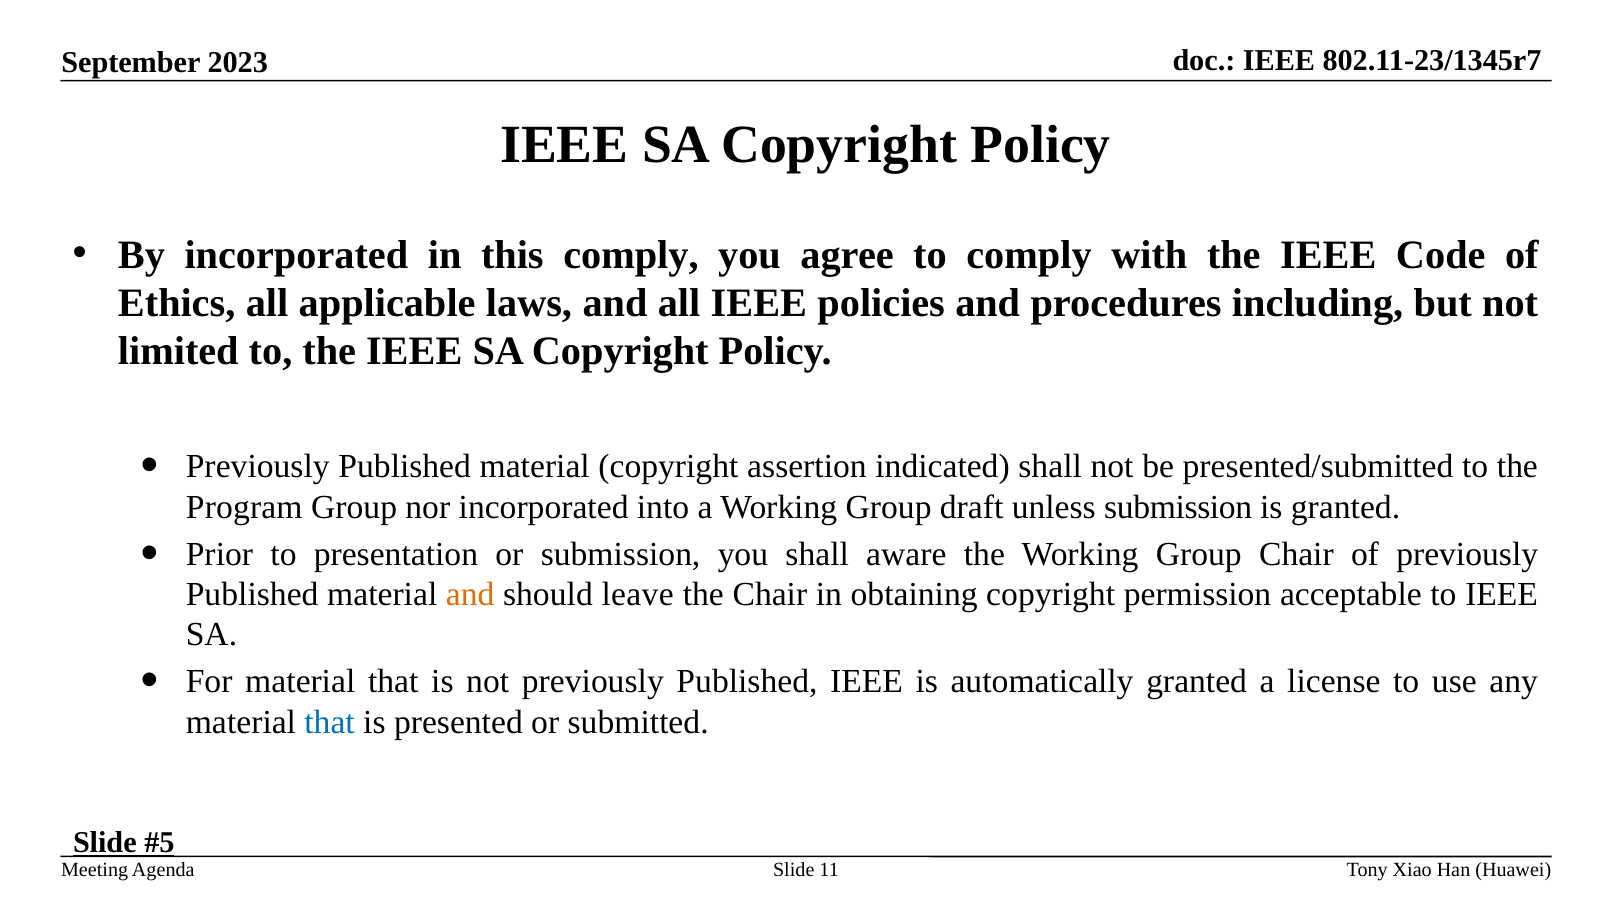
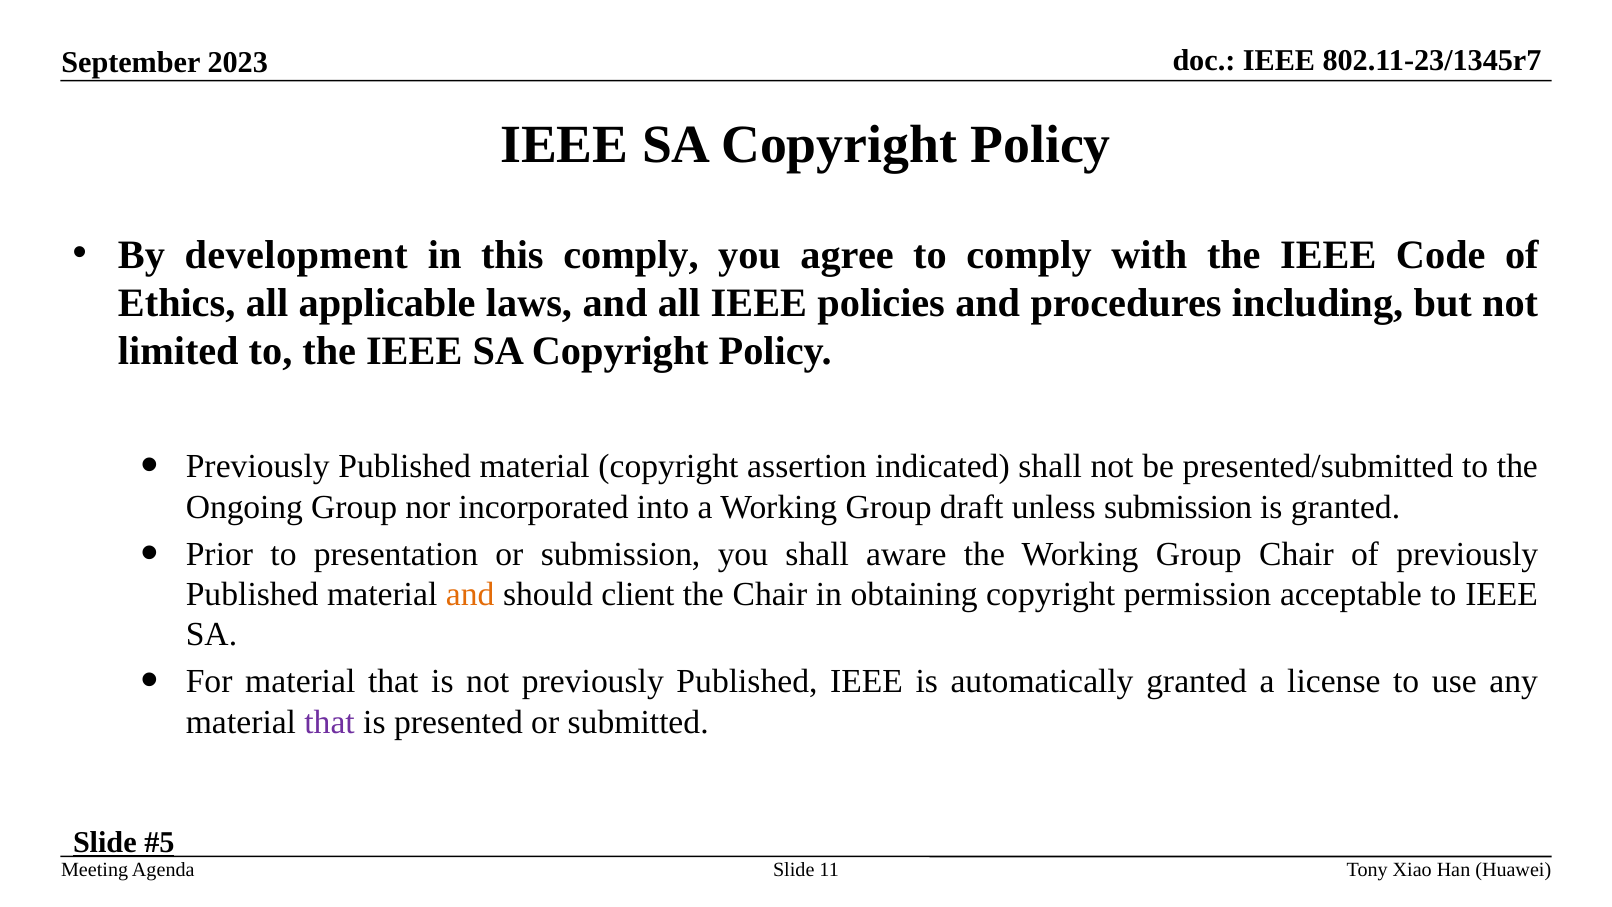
By incorporated: incorporated -> development (296, 255)
Program: Program -> Ongoing (244, 507)
leave: leave -> client (638, 594)
that colour: blue -> purple (330, 722)
